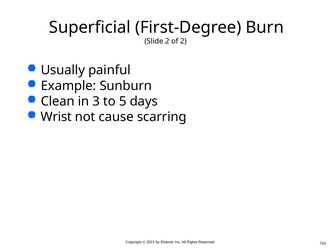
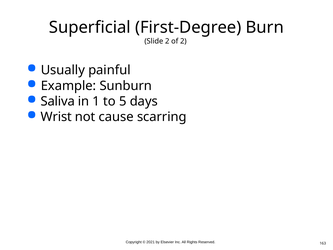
Clean: Clean -> Saliva (58, 101)
3: 3 -> 1 (96, 101)
